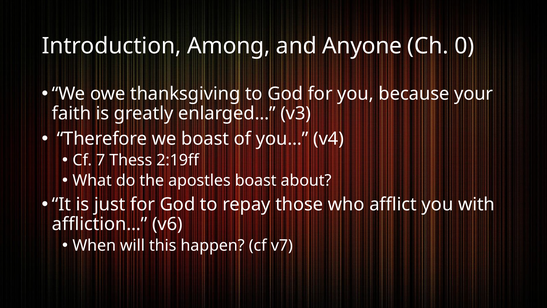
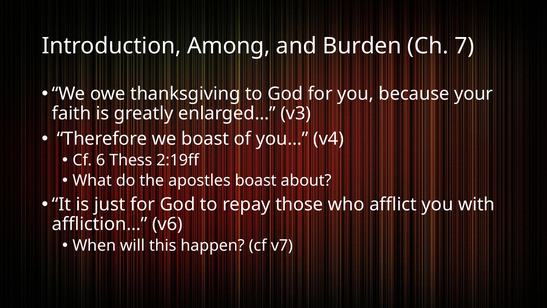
Anyone: Anyone -> Burden (362, 46)
0: 0 -> 7 (465, 46)
7: 7 -> 6 (101, 160)
